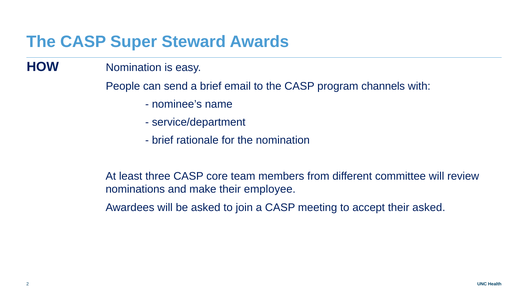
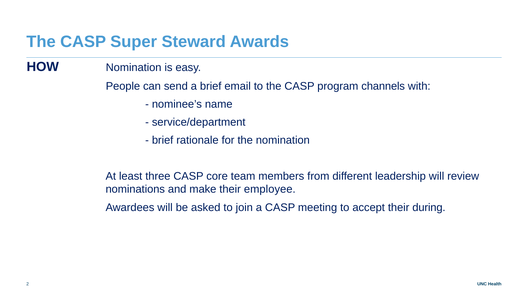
committee: committee -> leadership (400, 176)
their asked: asked -> during (429, 207)
